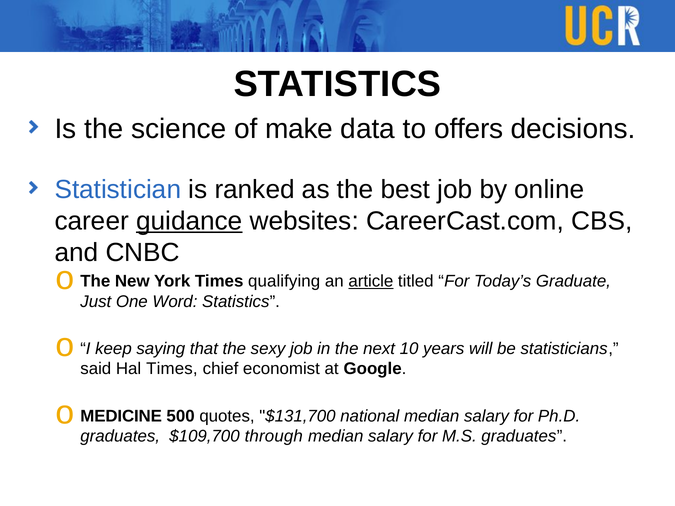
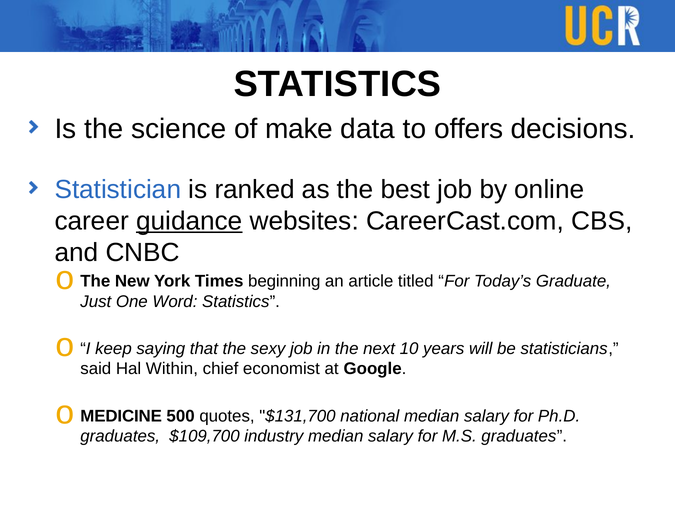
qualifying: qualifying -> beginning (284, 281)
article underline: present -> none (371, 281)
Hal Times: Times -> Within (172, 369)
through: through -> industry (274, 437)
